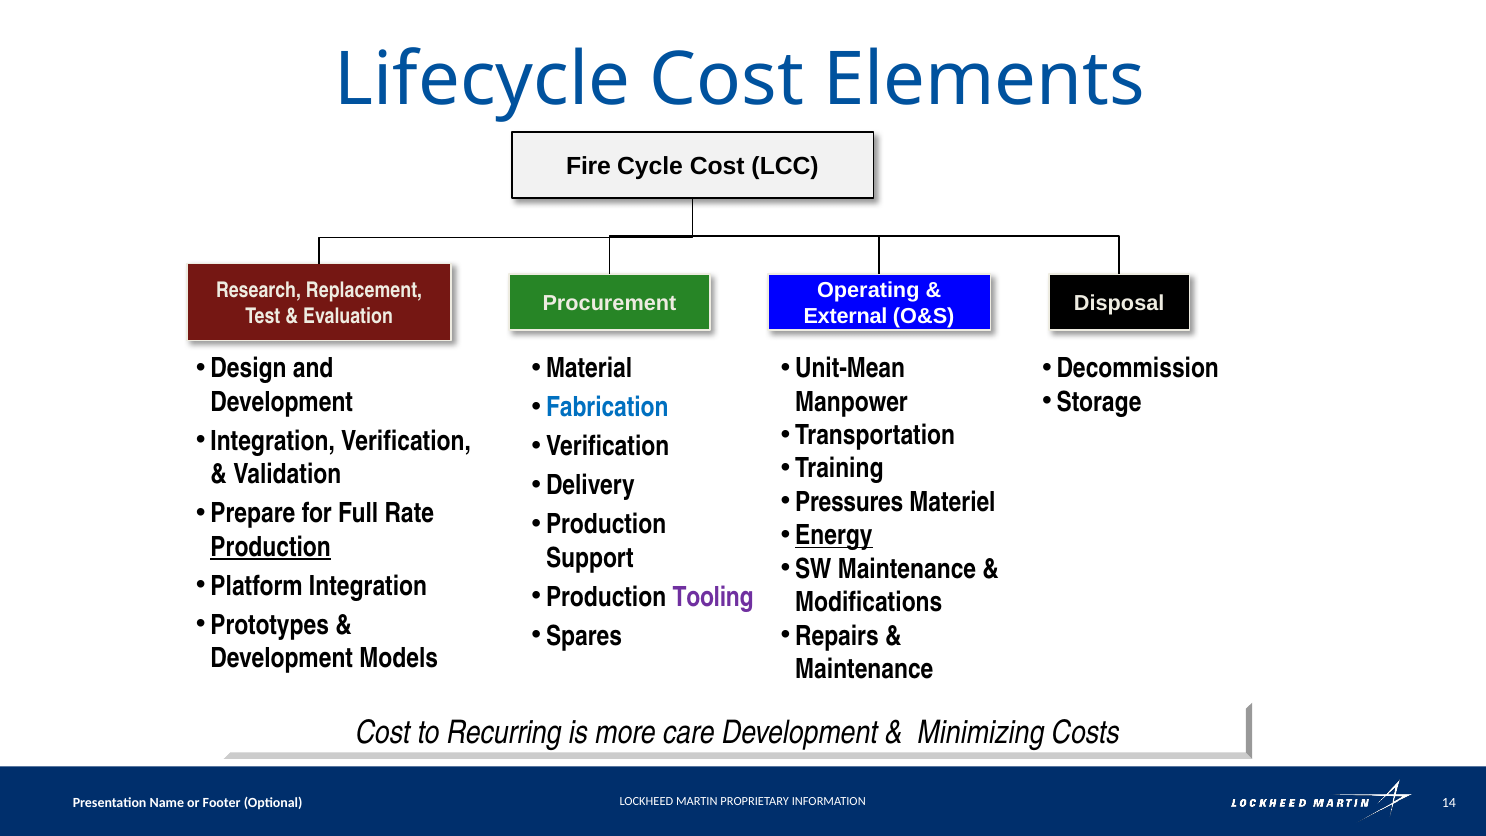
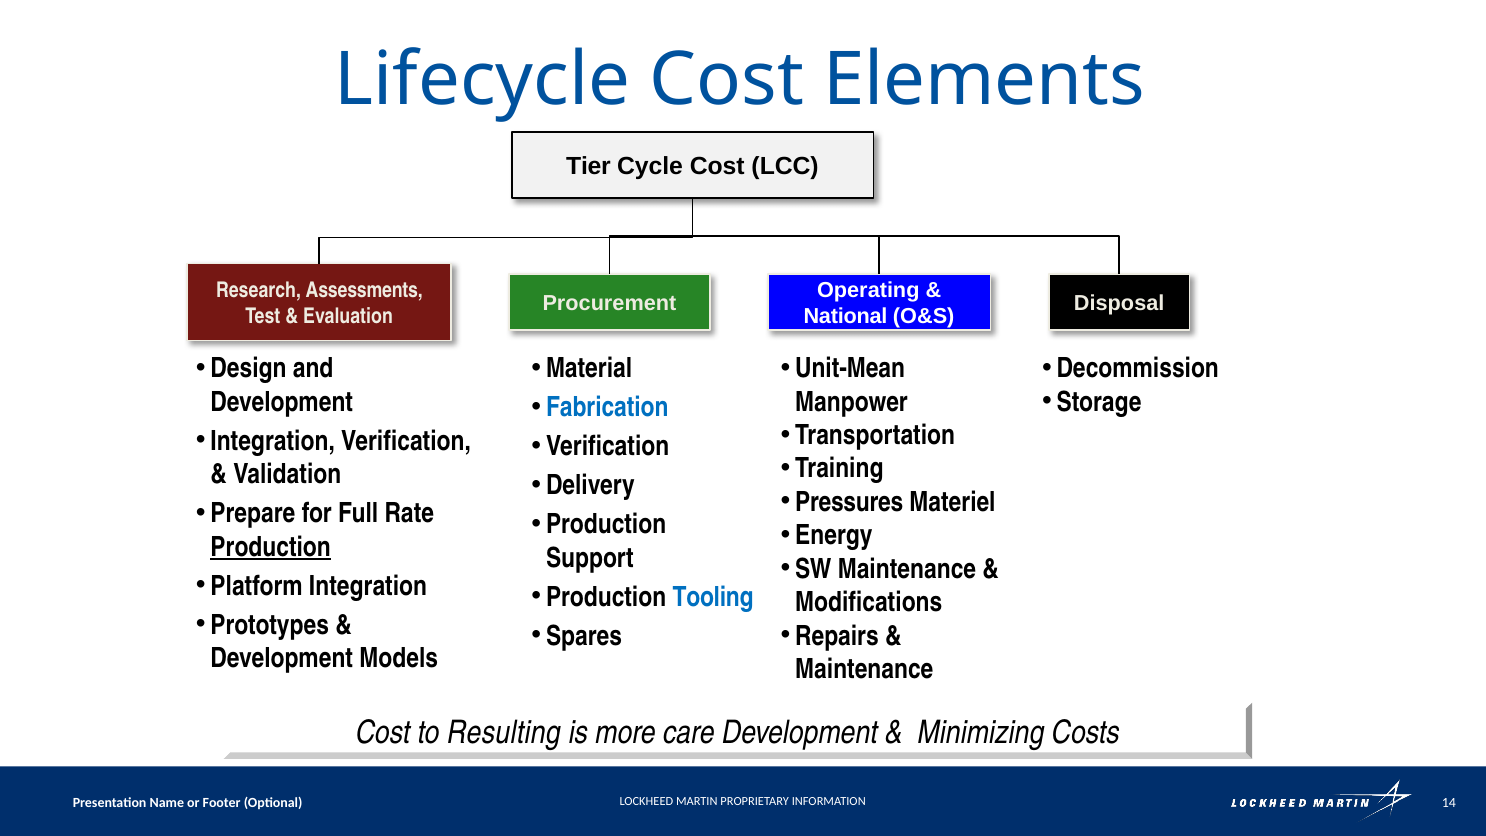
Fire: Fire -> Tier (588, 167)
Replacement: Replacement -> Assessments (364, 290)
External: External -> National (845, 316)
Energy underline: present -> none (834, 536)
Tooling colour: purple -> blue (713, 597)
Recurring: Recurring -> Resulting (504, 733)
